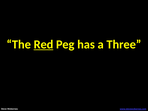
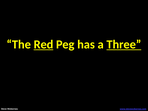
Three underline: none -> present (124, 44)
